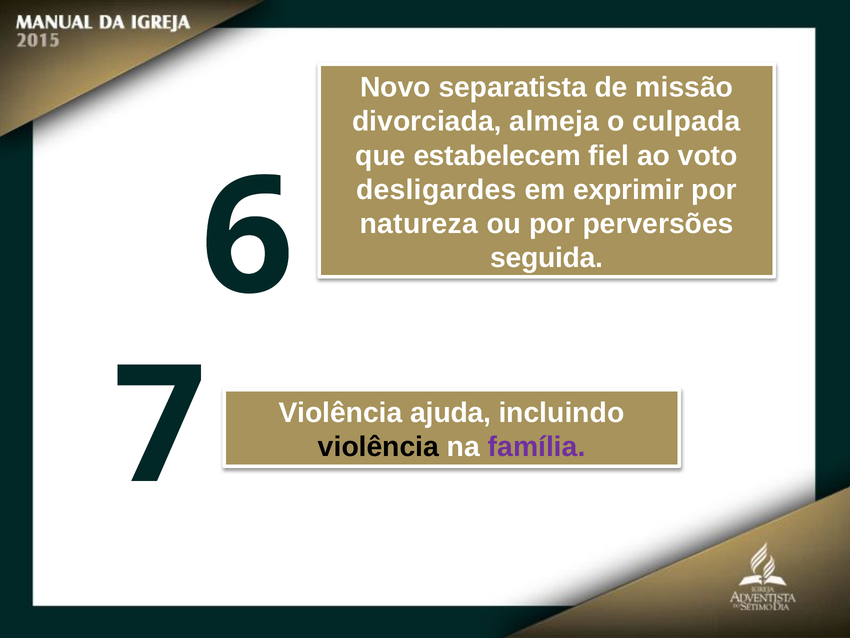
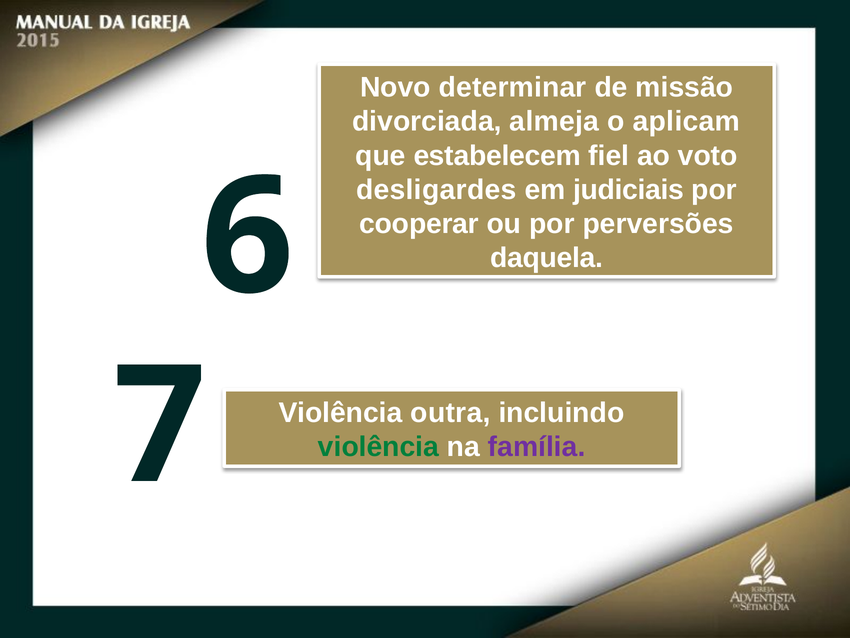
separatista: separatista -> determinar (513, 88)
culpada: culpada -> aplicam (686, 122)
exprimir: exprimir -> judiciais (628, 190)
natureza: natureza -> cooperar (419, 224)
seguida: seguida -> daquela (547, 258)
ajuda: ajuda -> outra (450, 413)
violência colour: black -> green (379, 447)
